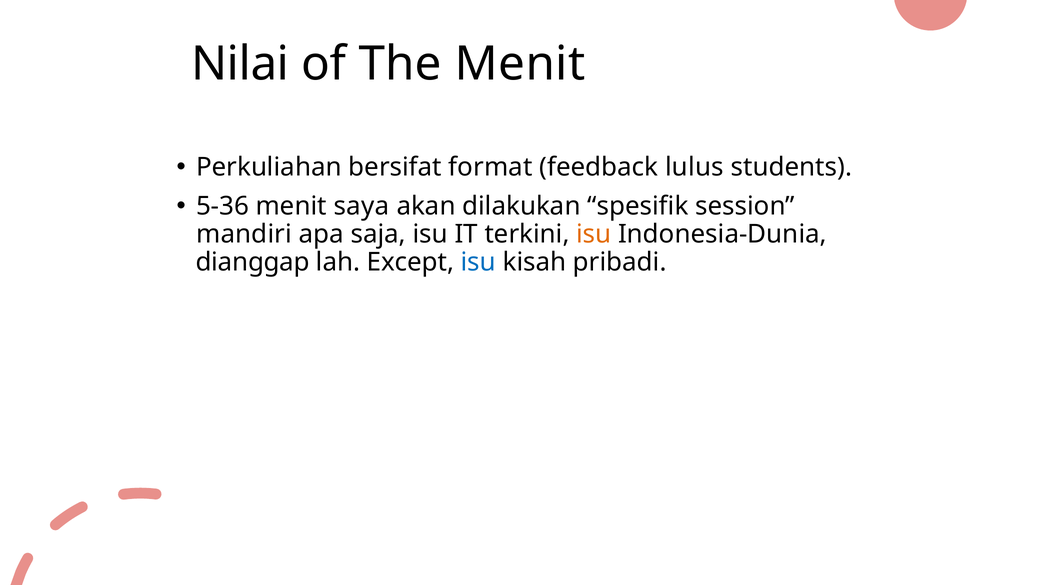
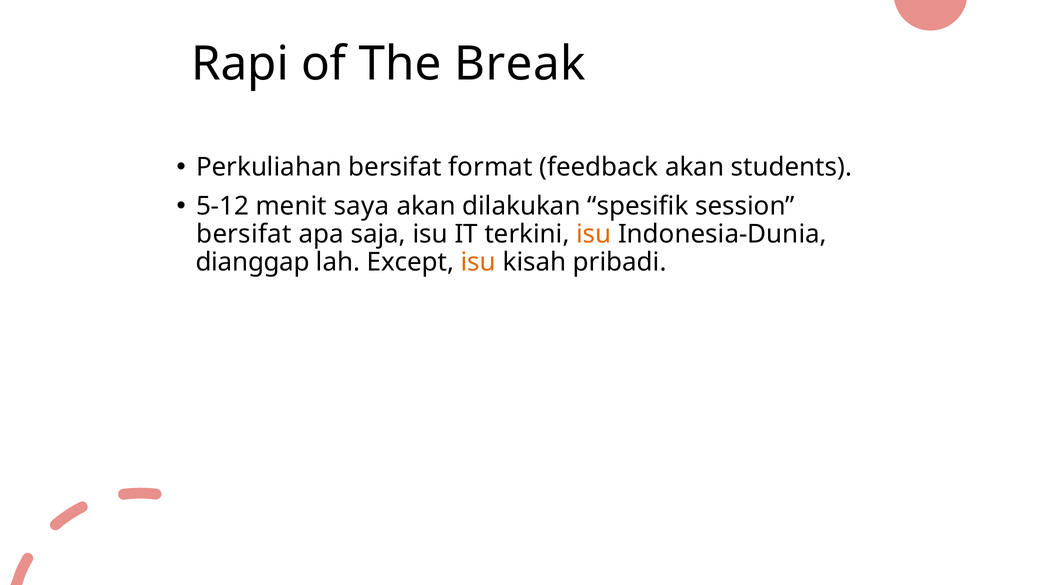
Nilai: Nilai -> Rapi (240, 64)
The Menit: Menit -> Break (520, 64)
feedback lulus: lulus -> akan (695, 167)
5-36: 5-36 -> 5-12 (223, 206)
mandiri: mandiri -> bersifat (244, 234)
isu colour: blue -> orange (478, 262)
